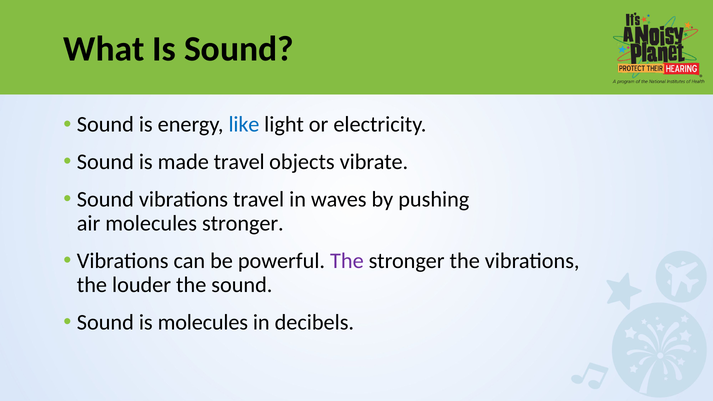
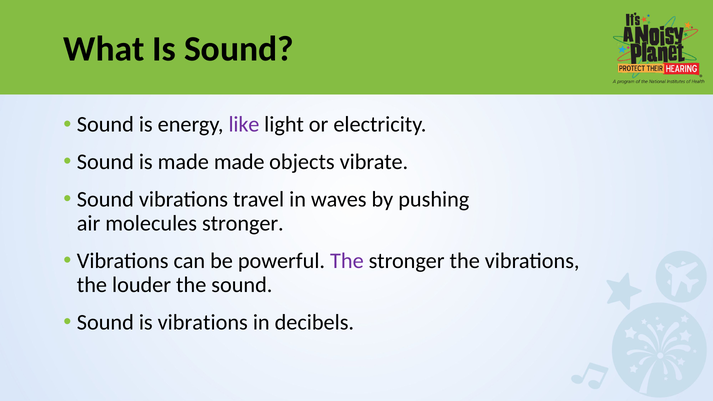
like colour: blue -> purple (244, 125)
made travel: travel -> made (239, 162)
is molecules: molecules -> vibrations (203, 322)
